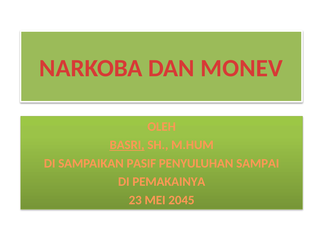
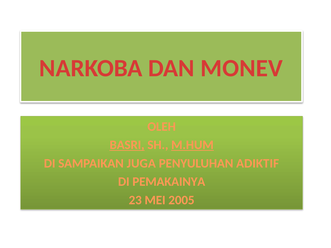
M.HUM underline: none -> present (192, 145)
PASIF: PASIF -> JUGA (141, 163)
SAMPAI: SAMPAI -> ADIKTIF (258, 163)
2045: 2045 -> 2005 (181, 200)
